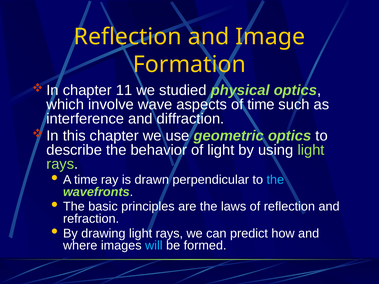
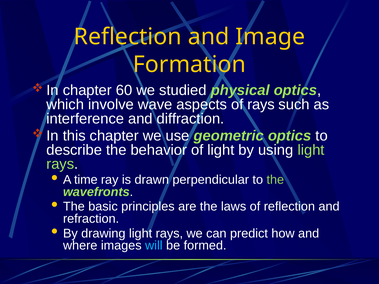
11: 11 -> 60 (124, 90)
of time: time -> rays (261, 105)
the colour: light blue -> light green (275, 180)
